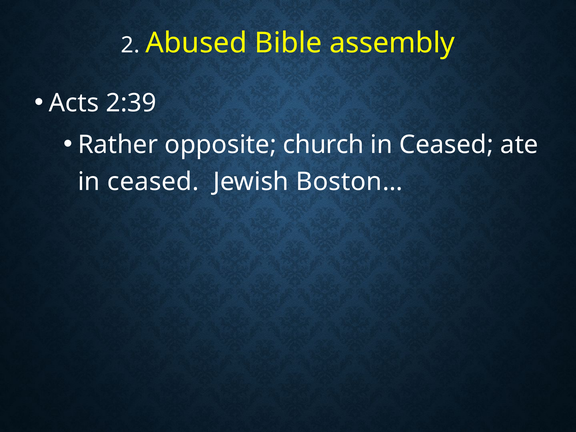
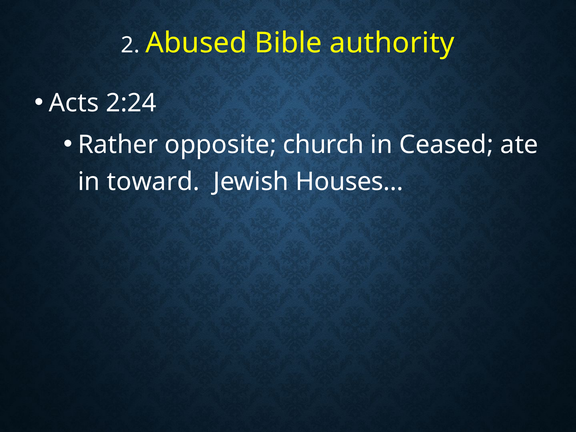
assembly: assembly -> authority (392, 43)
2:39: 2:39 -> 2:24 (131, 103)
ceased: ceased -> toward (153, 182)
Boston…: Boston… -> Houses… (350, 182)
